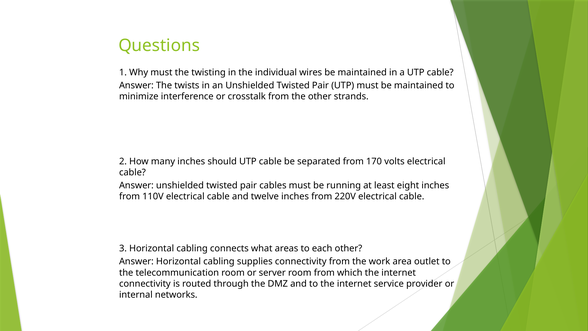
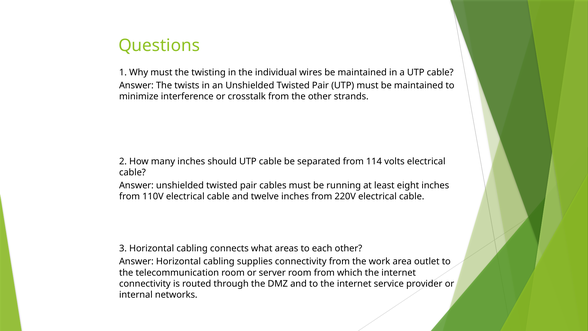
170: 170 -> 114 (374, 161)
